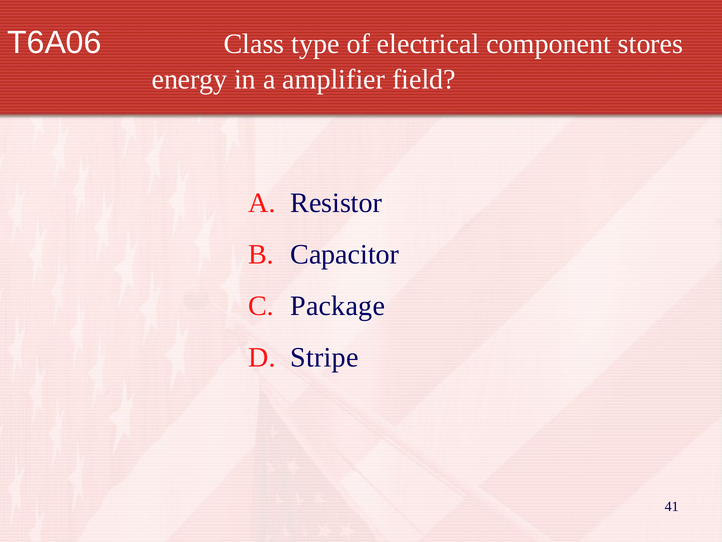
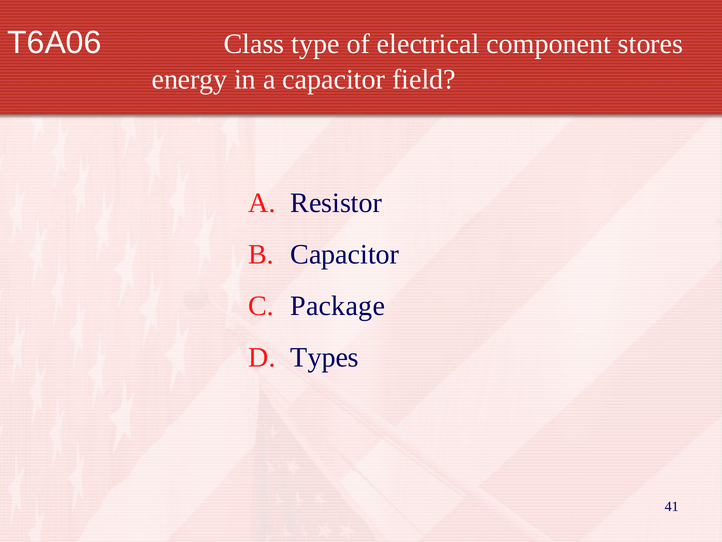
a amplifier: amplifier -> capacitor (334, 79)
Stripe: Stripe -> Types (325, 357)
